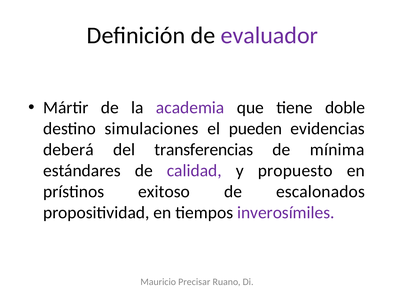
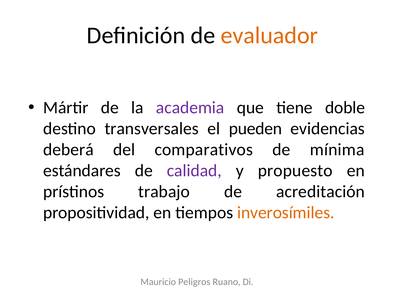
evaluador colour: purple -> orange (269, 36)
simulaciones: simulaciones -> transversales (152, 129)
transferencias: transferencias -> comparativos (204, 150)
exitoso: exitoso -> trabajo (164, 192)
escalonados: escalonados -> acreditación (320, 192)
inverosímiles colour: purple -> orange (286, 213)
Precisar: Precisar -> Peligros (194, 282)
